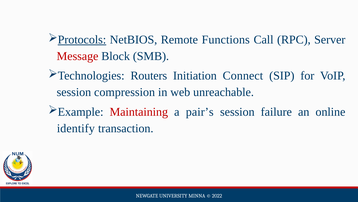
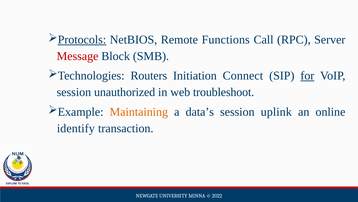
for underline: none -> present (307, 76)
compression: compression -> unauthorized (125, 92)
unreachable: unreachable -> troubleshoot (224, 92)
Maintaining colour: red -> orange (139, 111)
pair’s: pair’s -> data’s (200, 111)
failure: failure -> uplink (276, 111)
